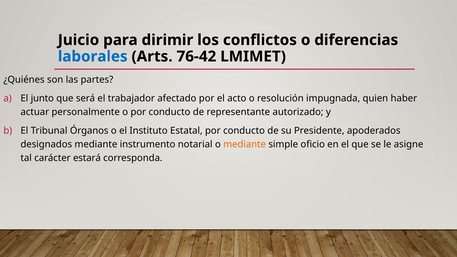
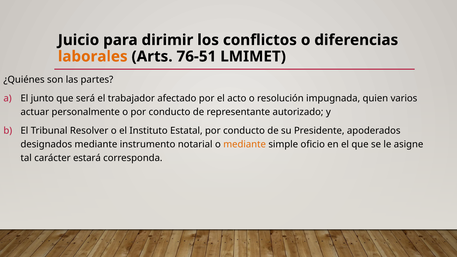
laborales colour: blue -> orange (93, 56)
76-42: 76-42 -> 76-51 (196, 56)
haber: haber -> varios (404, 98)
Órganos: Órganos -> Resolver (89, 131)
